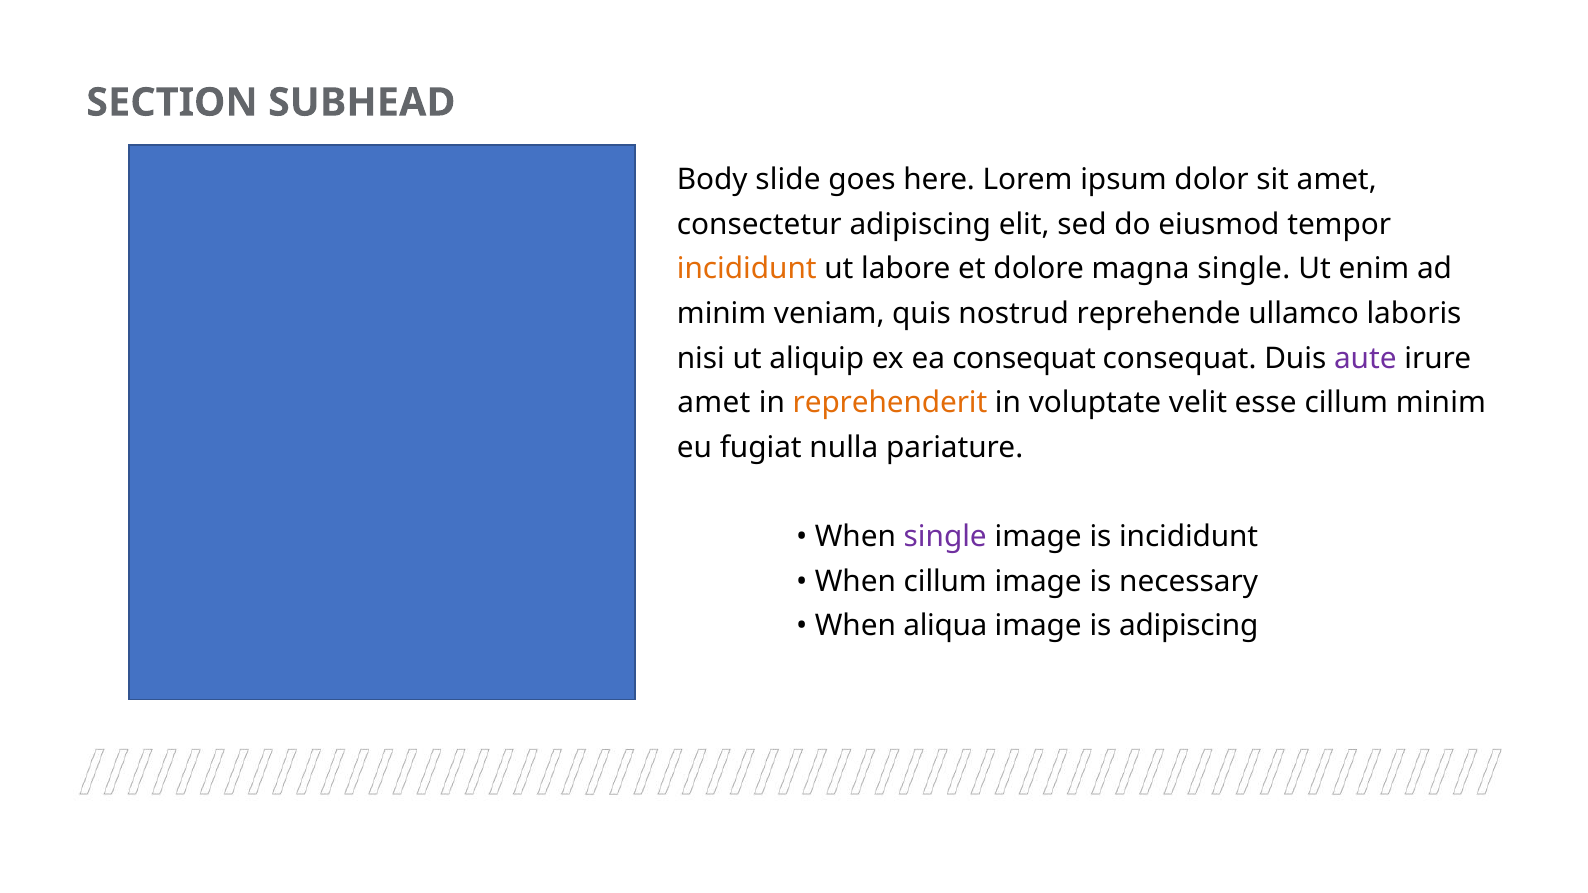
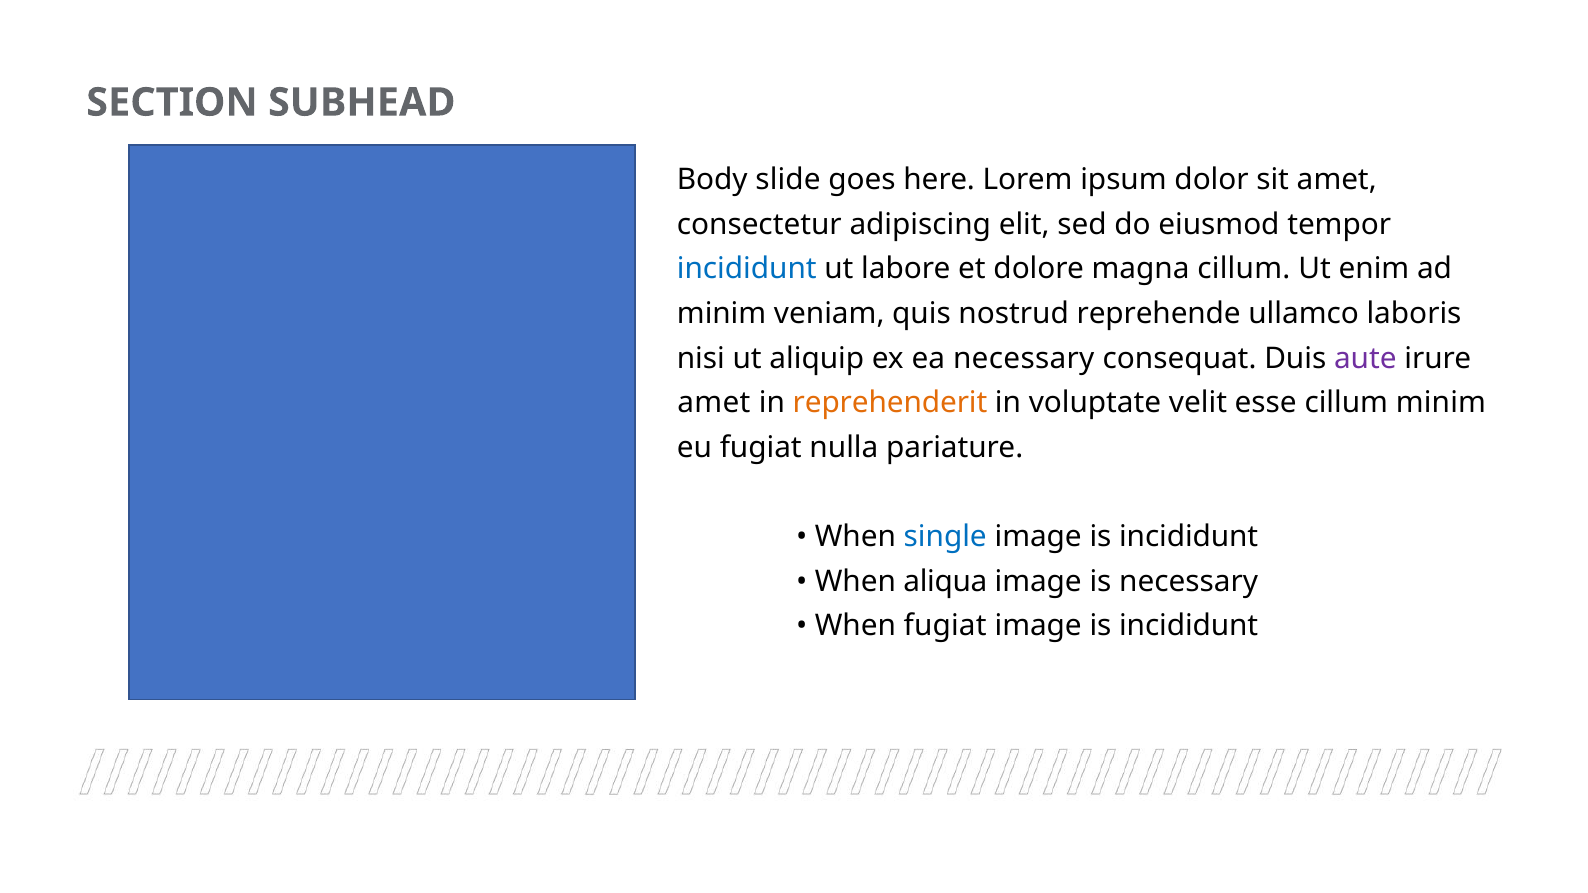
incididunt colour: orange -> blue (747, 269)
magna single: single -> cillum (1244, 269)
ea consequat: consequat -> necessary (1024, 358)
single colour: purple -> blue (945, 537)
When cillum: cillum -> aliqua (945, 582)
When aliqua: aliqua -> fugiat (945, 626)
adipiscing: adipiscing -> incididunt (1189, 626)
